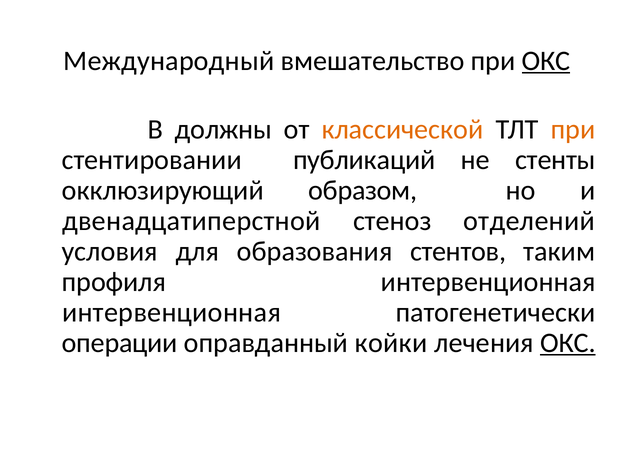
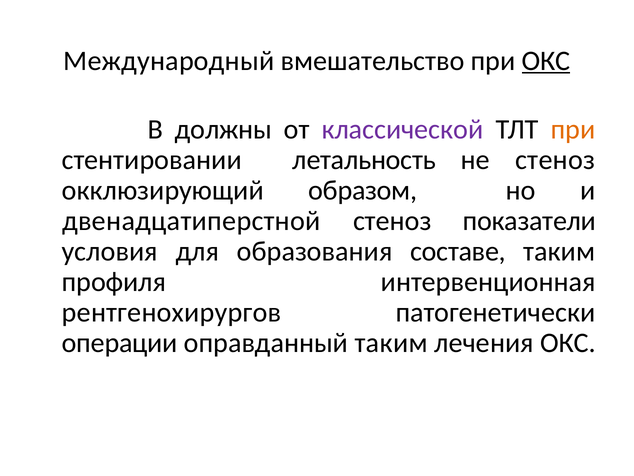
классической colour: orange -> purple (402, 129)
публикаций: публикаций -> летальность (364, 160)
не стенты: стенты -> стеноз (555, 160)
отделений: отделений -> показатели (529, 221)
стентов: стентов -> составе (458, 251)
интервенционная: интервенционная -> рентгенохирургов (172, 312)
оправданный койки: койки -> таким (391, 342)
ОКС underline: present -> none (568, 342)
